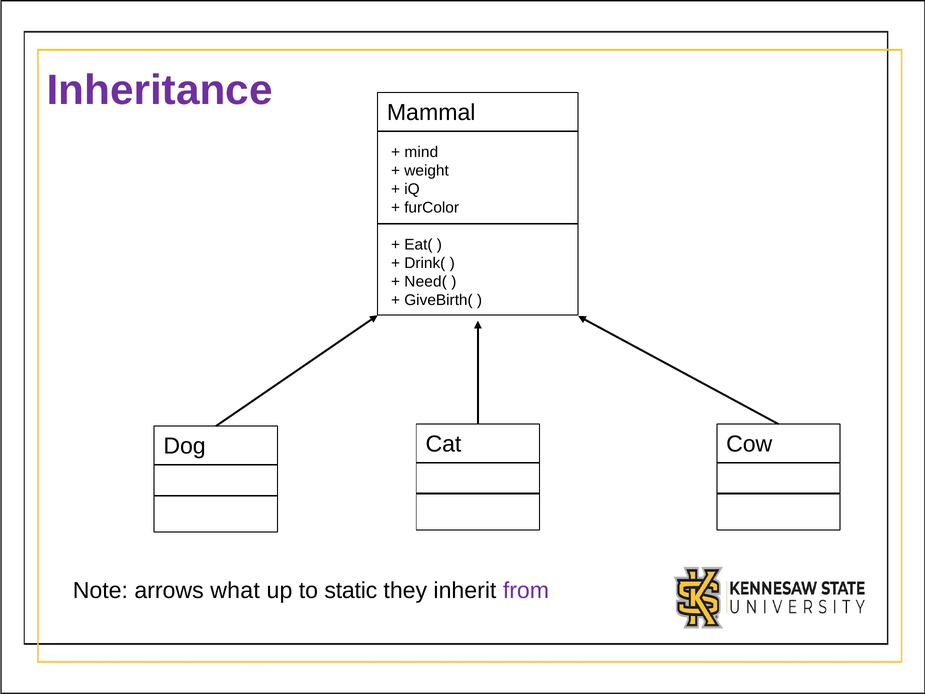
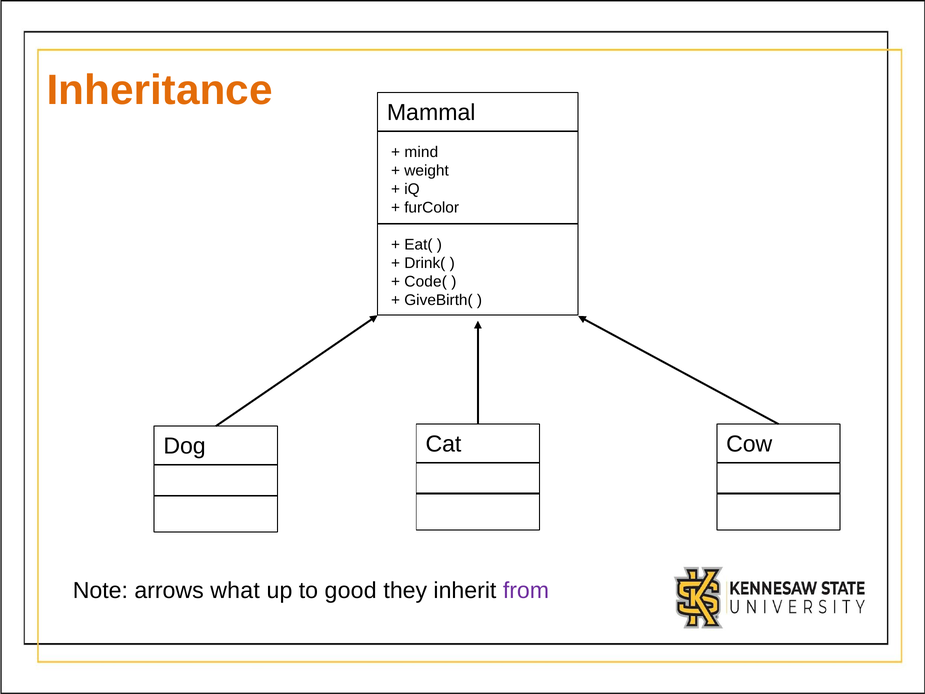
Inheritance colour: purple -> orange (160, 90)
Need(: Need( -> Code( (426, 282)
static: static -> good (351, 590)
